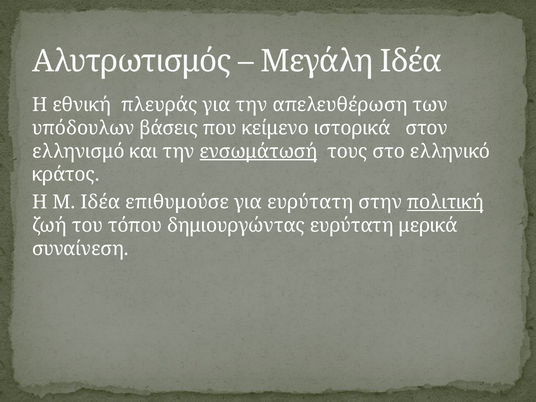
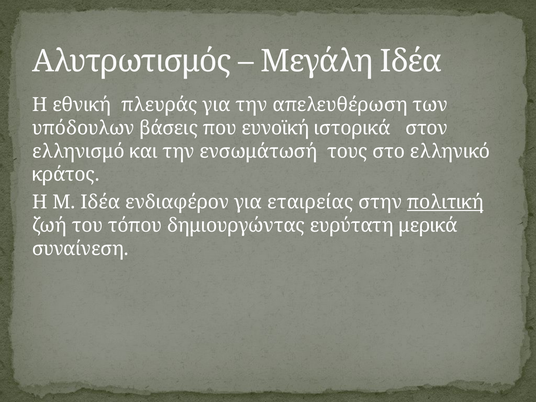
κείμενο: κείμενο -> ευνοϊκή (275, 128)
ενσωμάτωσή underline: present -> none (258, 151)
επιθυμούσε: επιθυμούσε -> ενδιαφέρον (177, 202)
για ευρύτατη: ευρύτατη -> εταιρείας (310, 202)
